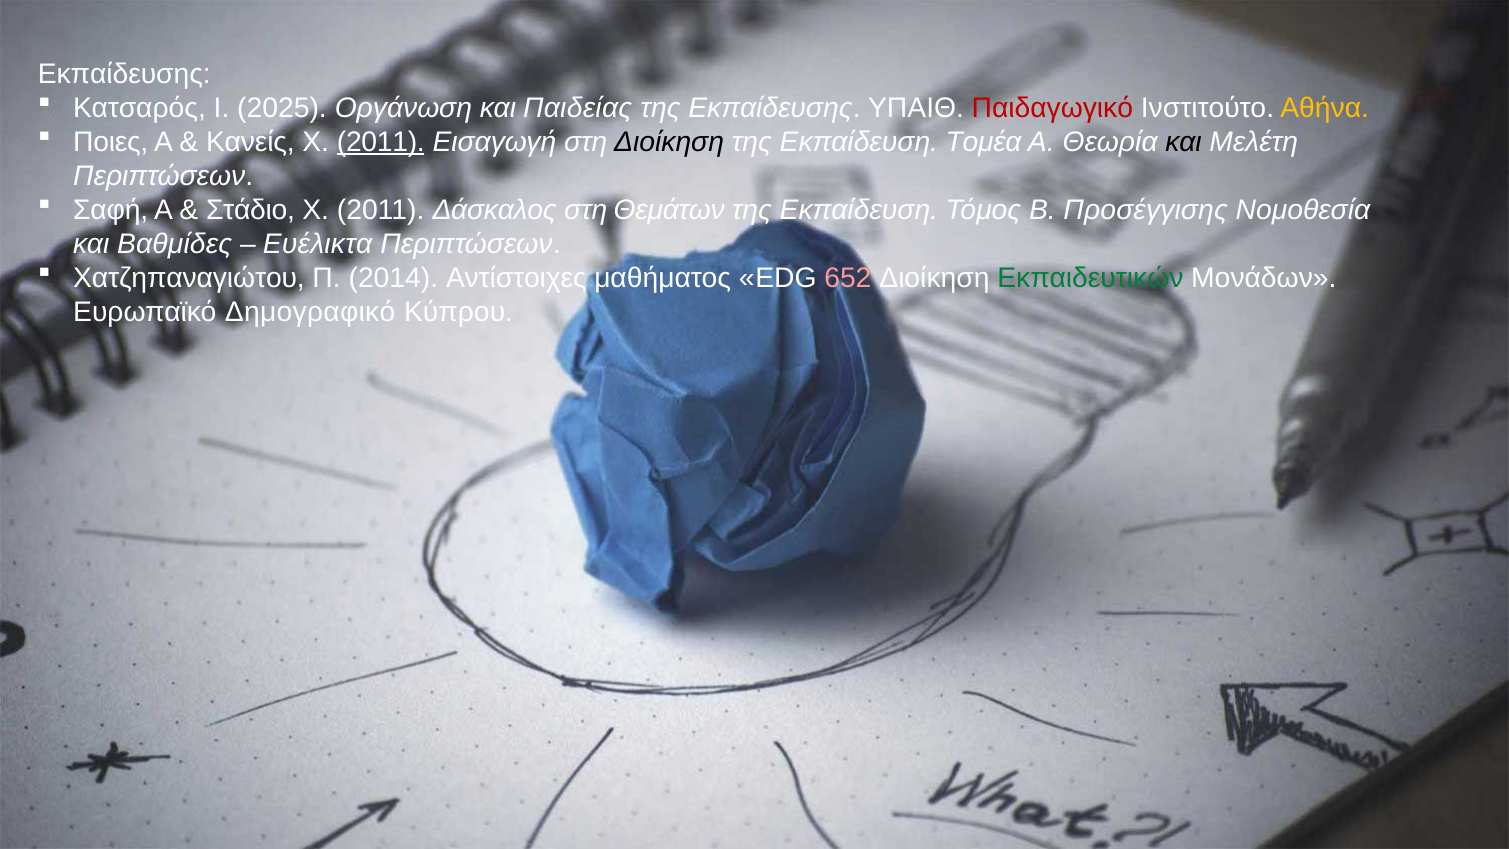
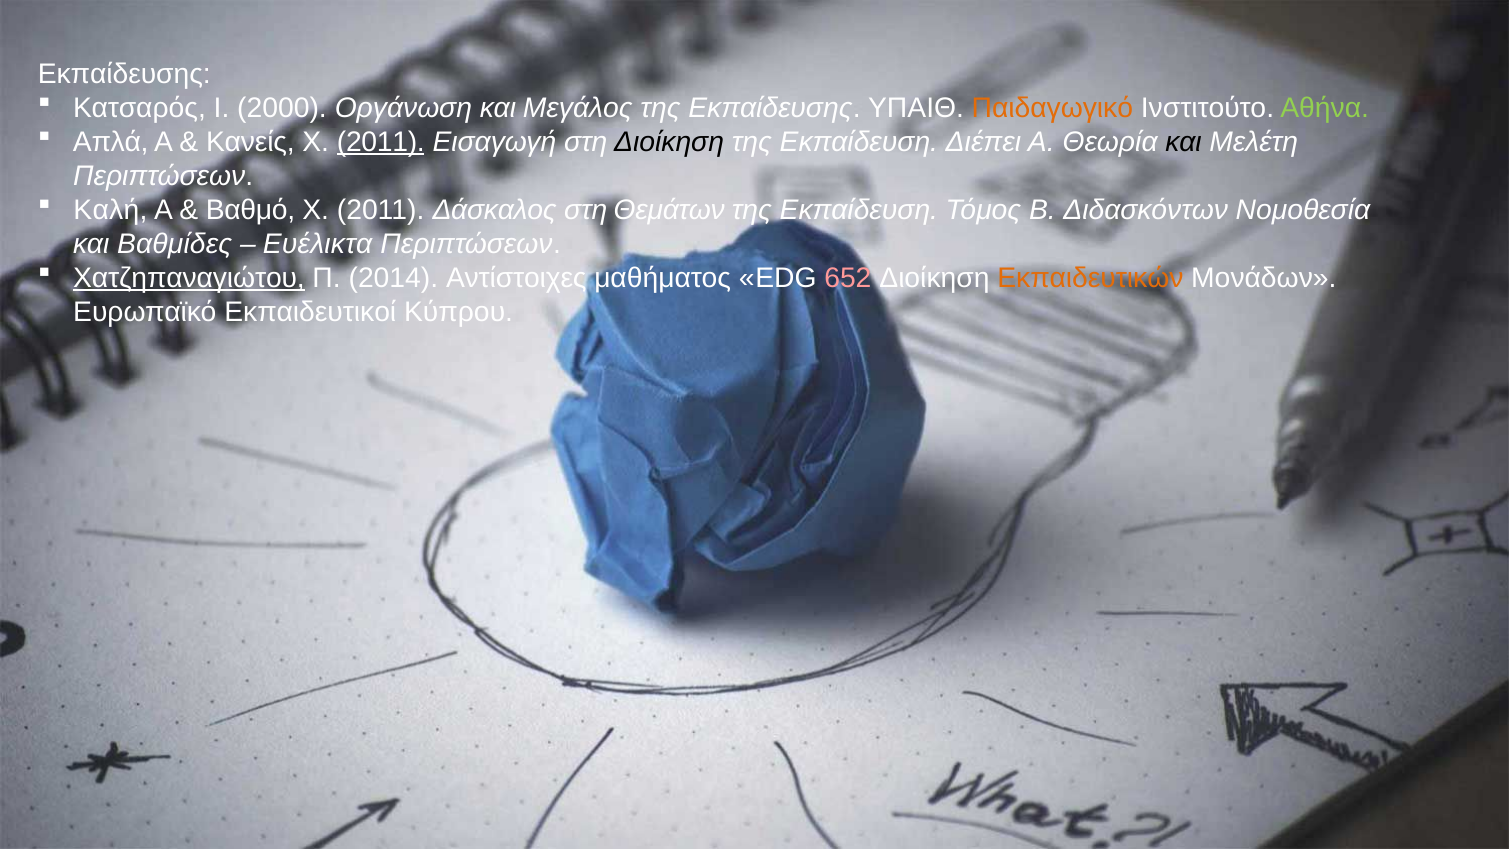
2025: 2025 -> 2000 (282, 108)
Παιδείας: Παιδείας -> Μεγάλος (578, 108)
Παιδαγωγικό colour: red -> orange (1052, 108)
Αθήνα colour: yellow -> light green (1325, 108)
Ποιες: Ποιες -> Απλά (111, 142)
Τομέα: Τομέα -> Διέπει (983, 142)
Σαφή: Σαφή -> Καλή (110, 210)
Στάδιο: Στάδιο -> Βαθμό (250, 210)
Προσέγγισης: Προσέγγισης -> Διδασκόντων (1146, 210)
Χατζηπαναγιώτου underline: none -> present (189, 278)
Εκπαιδευτικών colour: green -> orange (1090, 278)
Δημογραφικό: Δημογραφικό -> Εκπαιδευτικοί (310, 312)
